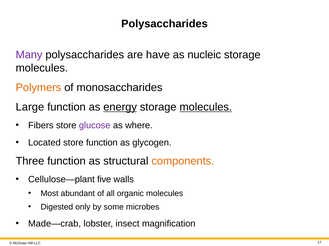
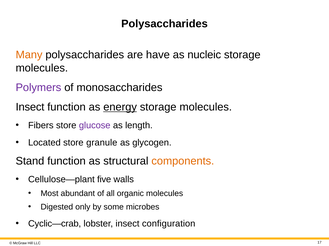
Many colour: purple -> orange (29, 55)
Polymers colour: orange -> purple (38, 88)
Large: Large -> Insect (30, 107)
molecules underline: present -> none (206, 107)
where: where -> length (139, 126)
store function: function -> granule (102, 143)
Three: Three -> Stand (30, 162)
Made—crab: Made—crab -> Cyclic—crab (55, 224)
magnification: magnification -> configuration (169, 224)
